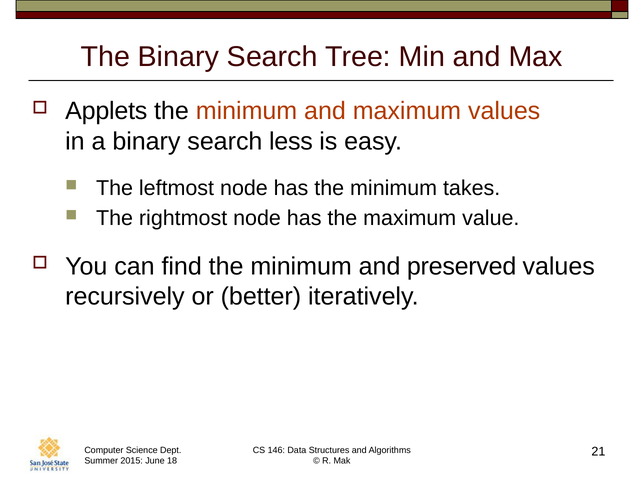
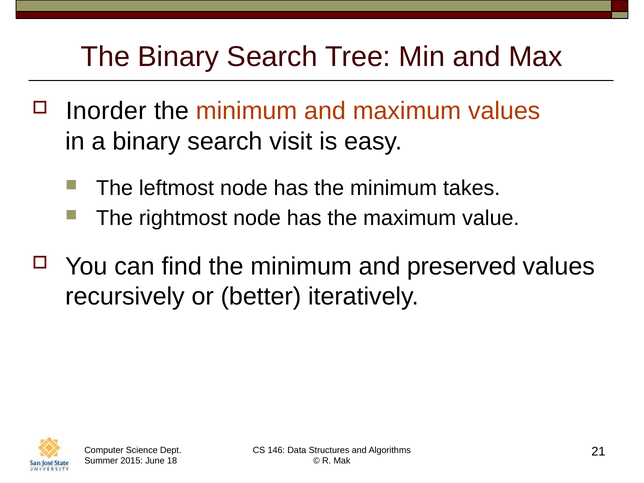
Applets: Applets -> Inorder (106, 111)
less: less -> visit (291, 141)
